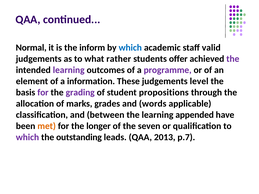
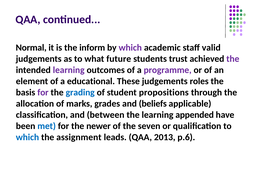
which colour: blue -> purple (130, 48)
rather: rather -> future (119, 59)
offer: offer -> trust (178, 59)
information: information -> educational (91, 81)
level: level -> roles (199, 81)
grading colour: purple -> blue (80, 92)
words: words -> beliefs (153, 104)
met colour: orange -> blue (47, 126)
longer: longer -> newer (98, 126)
which colour: purple -> blue (27, 137)
outstanding: outstanding -> assignment (79, 137)
p.7: p.7 -> p.6 (186, 137)
